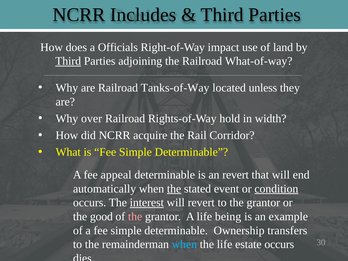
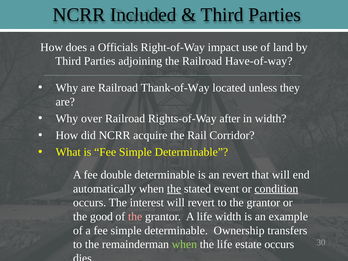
Includes: Includes -> Included (143, 15)
Third underline: present -> none (68, 61)
What-of-way: What-of-way -> Have-of-way (259, 61)
Tanks-of-Way: Tanks-of-Way -> Thank-of-Way (175, 88)
hold: hold -> after (230, 119)
appeal: appeal -> double (116, 175)
interest underline: present -> none (147, 203)
life being: being -> width (228, 217)
when colour: light blue -> light green (184, 244)
